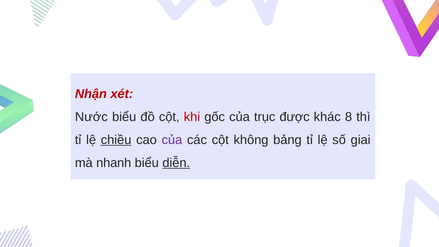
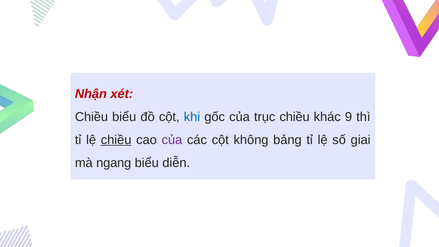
Nước: Nước -> Chiều (91, 117)
khi colour: red -> blue (192, 117)
trục được: được -> chiều (295, 117)
8: 8 -> 9 (348, 117)
nhanh: nhanh -> ngang (114, 163)
diễn underline: present -> none (176, 163)
